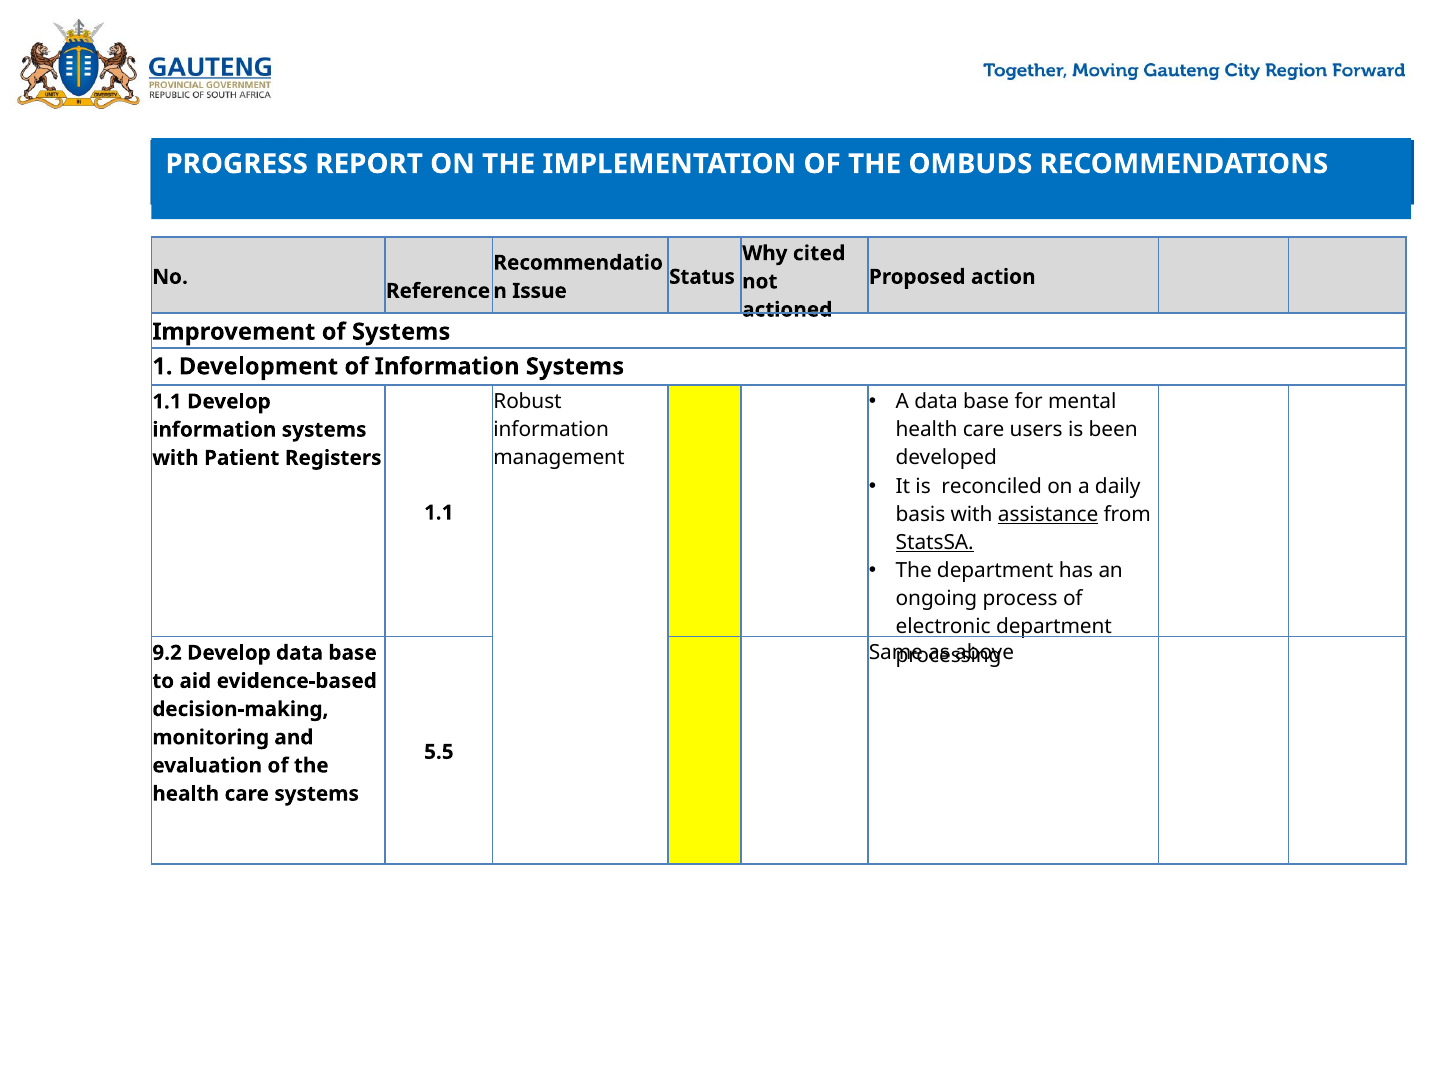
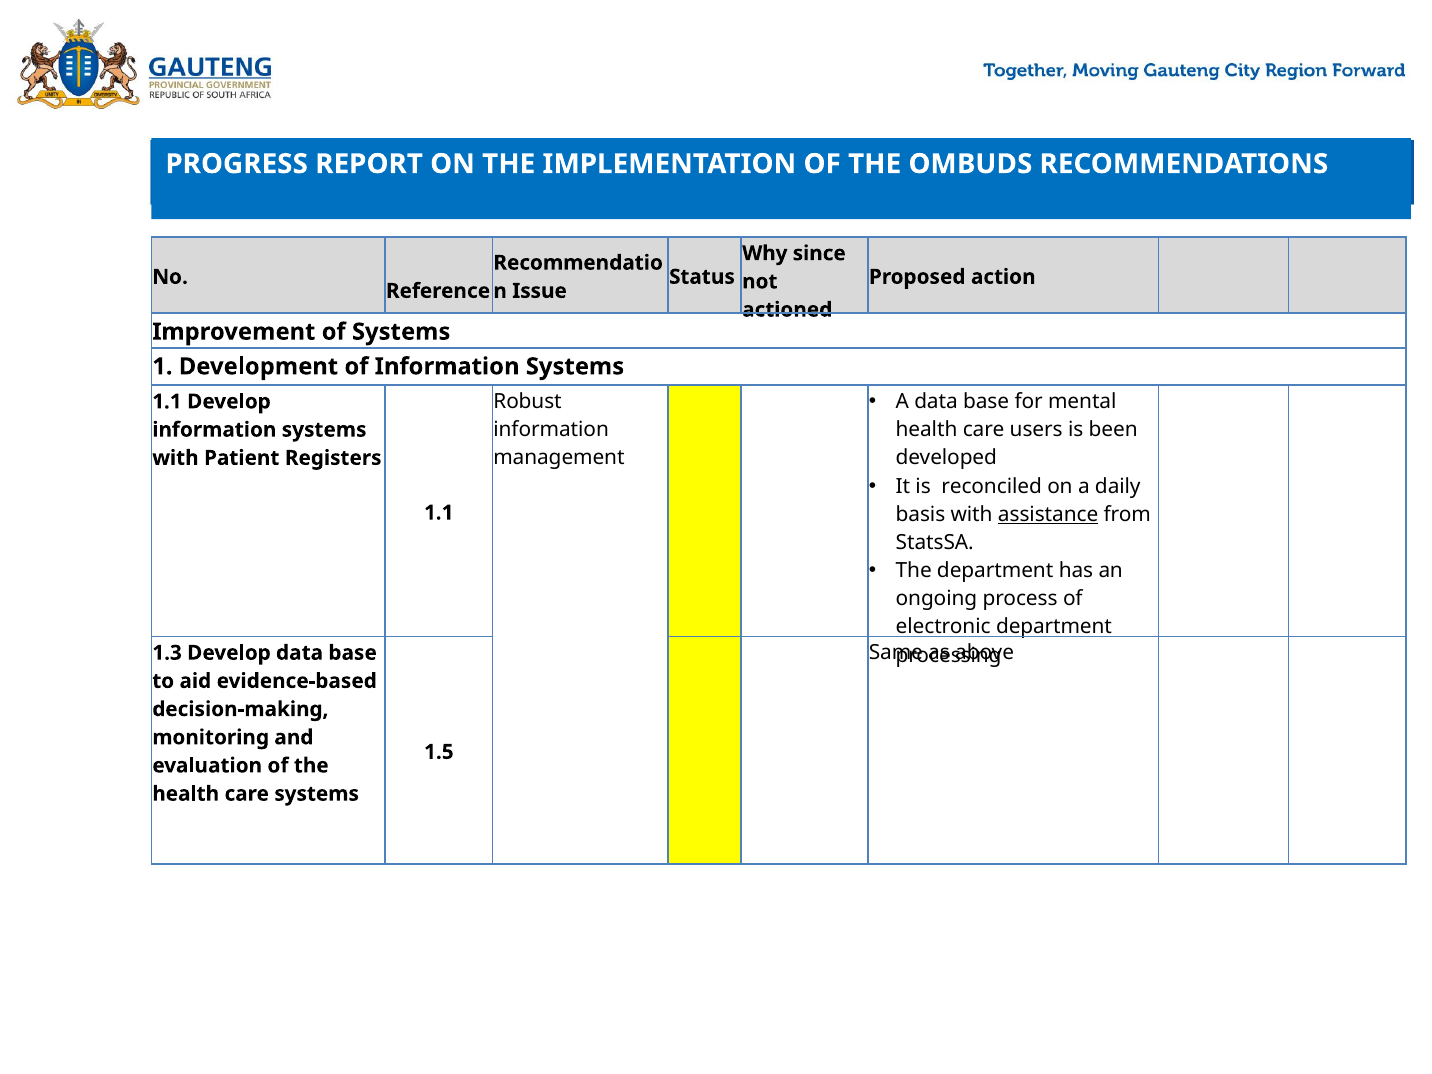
cited: cited -> since (819, 253)
StatsSA underline: present -> none (935, 543)
9.2: 9.2 -> 1.3 (167, 653)
5.5: 5.5 -> 1.5 (439, 752)
